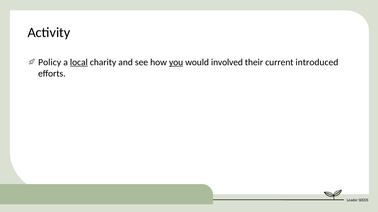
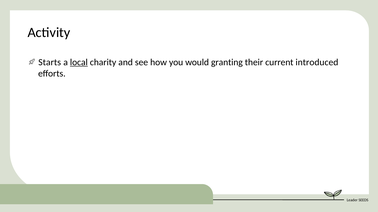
Policy: Policy -> Starts (50, 62)
you underline: present -> none (176, 62)
involved: involved -> granting (227, 62)
